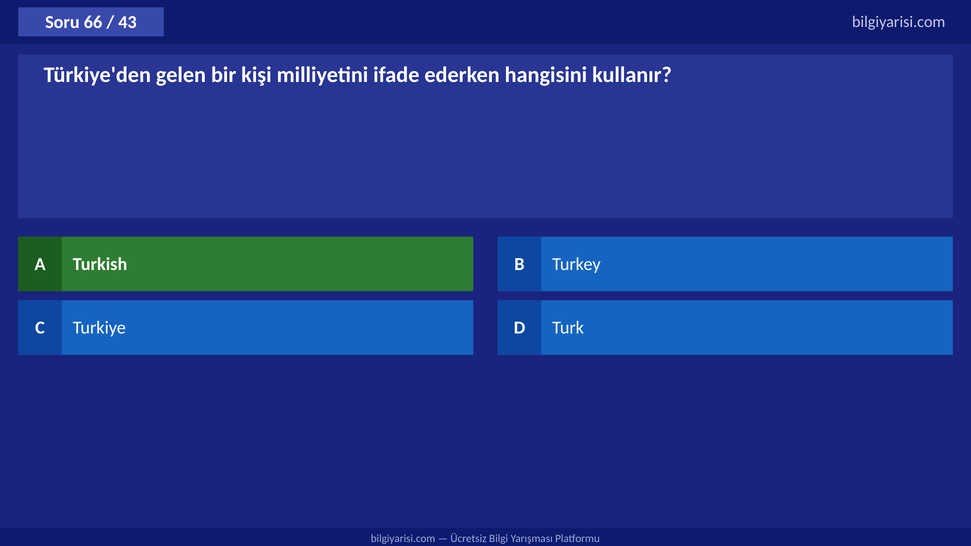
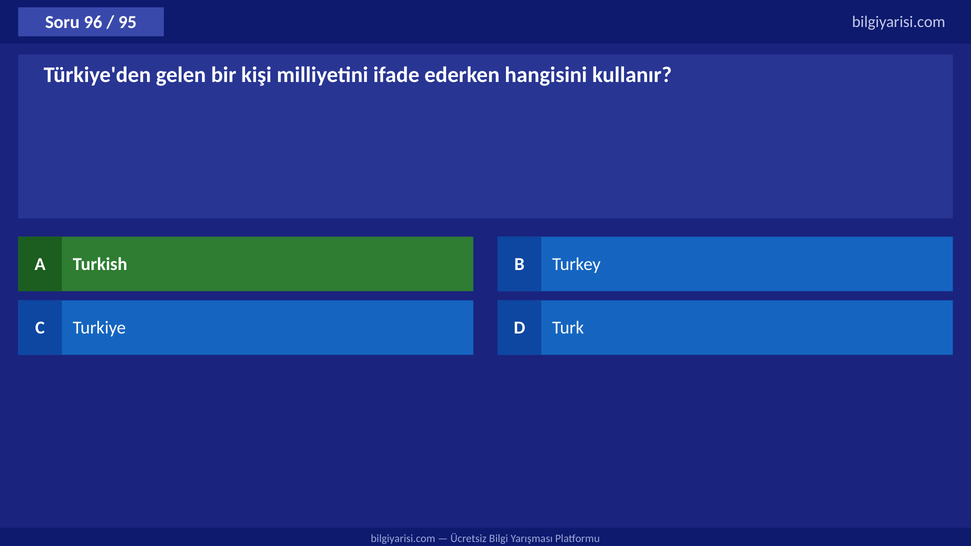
66: 66 -> 96 (93, 22)
43: 43 -> 95 (127, 22)
